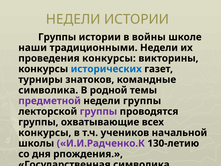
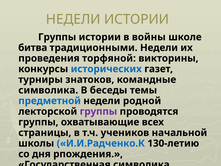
наши: наши -> битва (33, 48)
проведения конкурсы: конкурсы -> торфяной (109, 58)
родной: родной -> беседы (109, 90)
предметной colour: purple -> blue (50, 101)
недели группы: группы -> родной (142, 101)
конкурсы: конкурсы -> страницы (45, 133)
И.И.Радченко.К colour: purple -> blue (101, 143)
